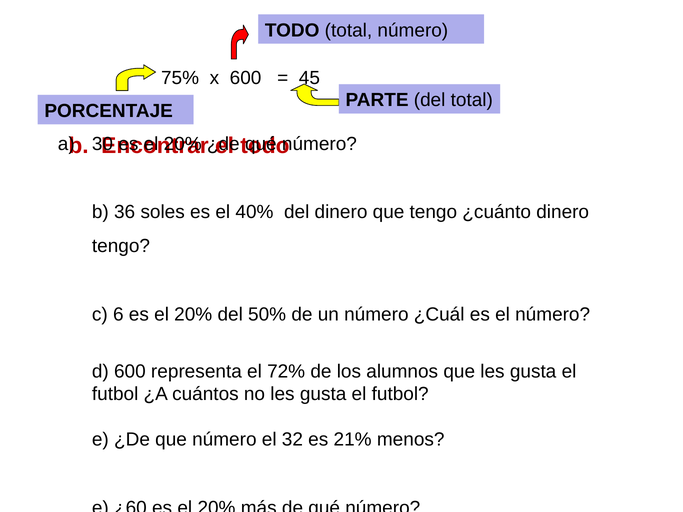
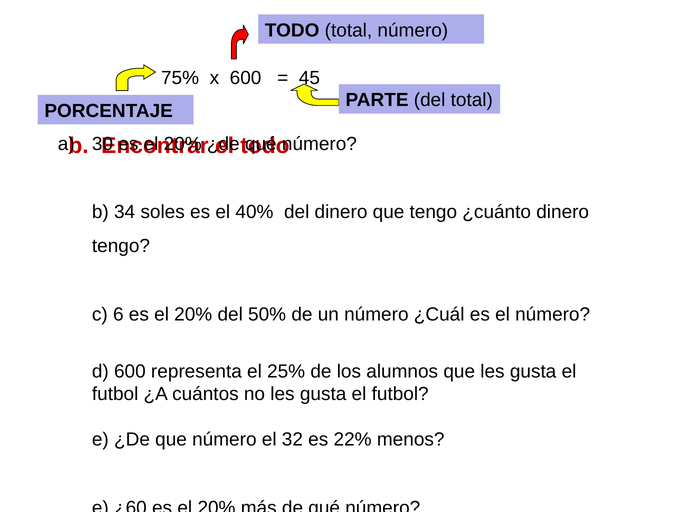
36: 36 -> 34 (125, 212)
72%: 72% -> 25% (286, 372)
21%: 21% -> 22% (353, 440)
